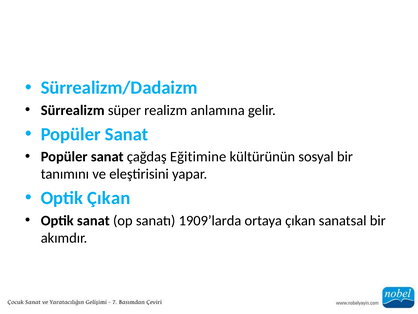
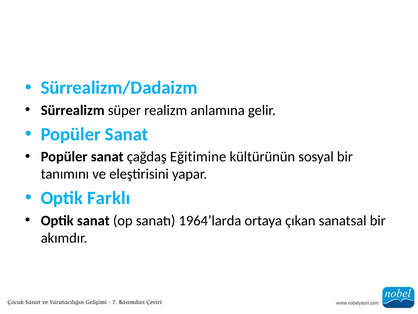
Optik Çıkan: Çıkan -> Farklı (109, 198)
1909’larda: 1909’larda -> 1964’larda (210, 220)
